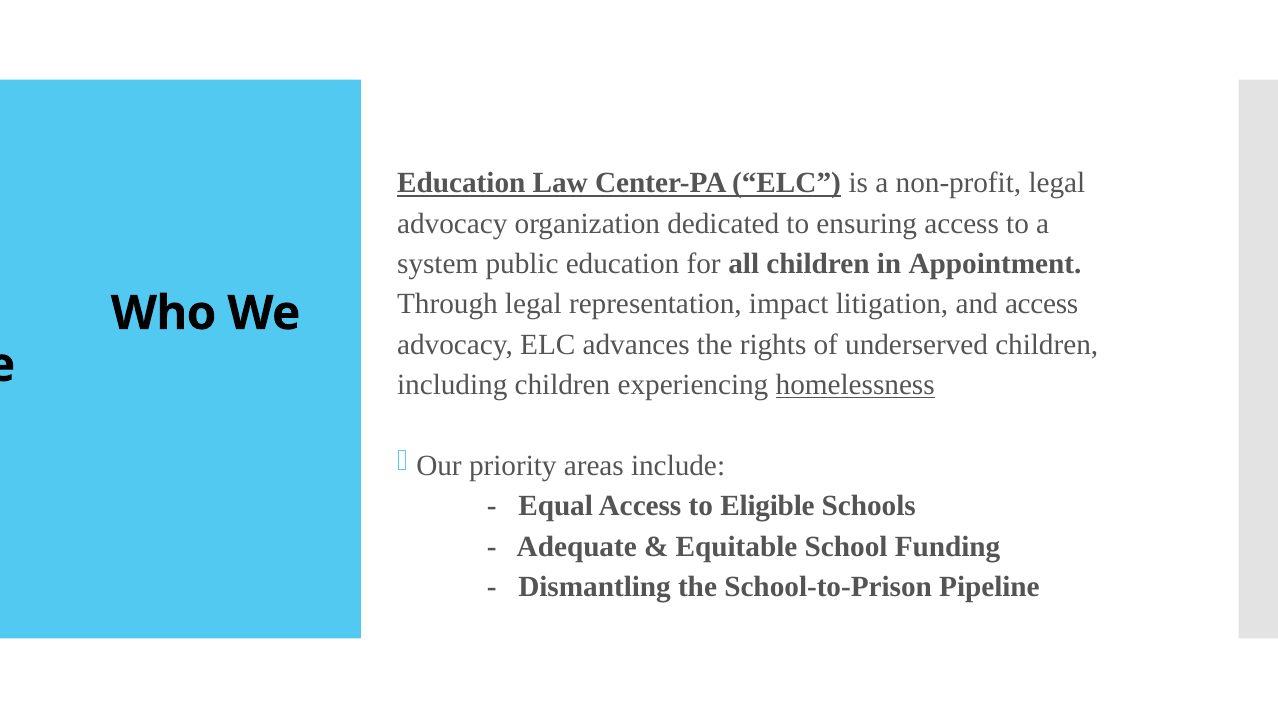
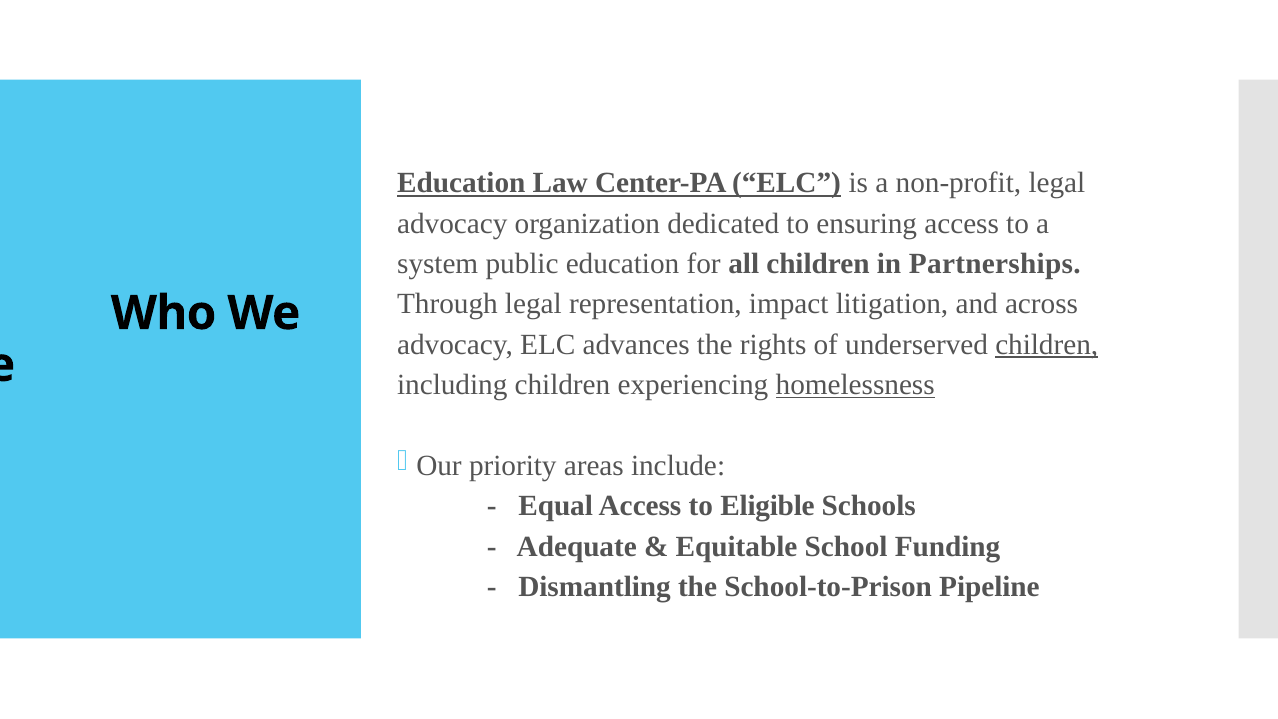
Appointment: Appointment -> Partnerships (995, 264)
and access: access -> across (1042, 304)
children underline: none -> present (1047, 344)
